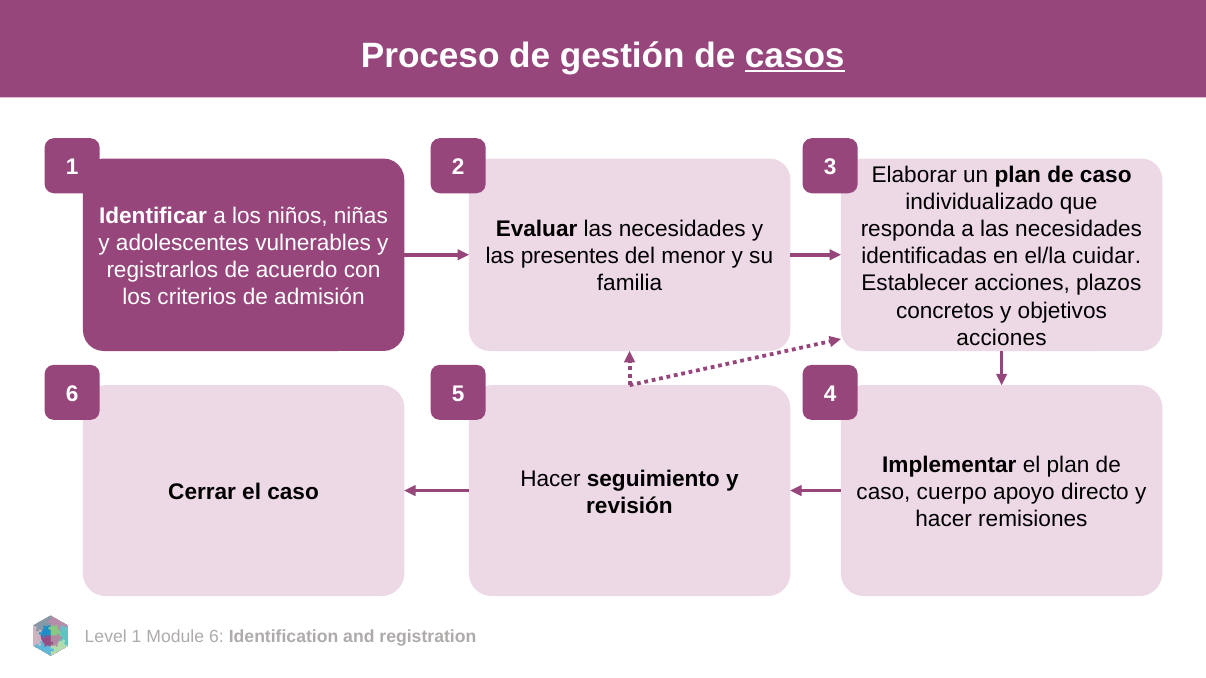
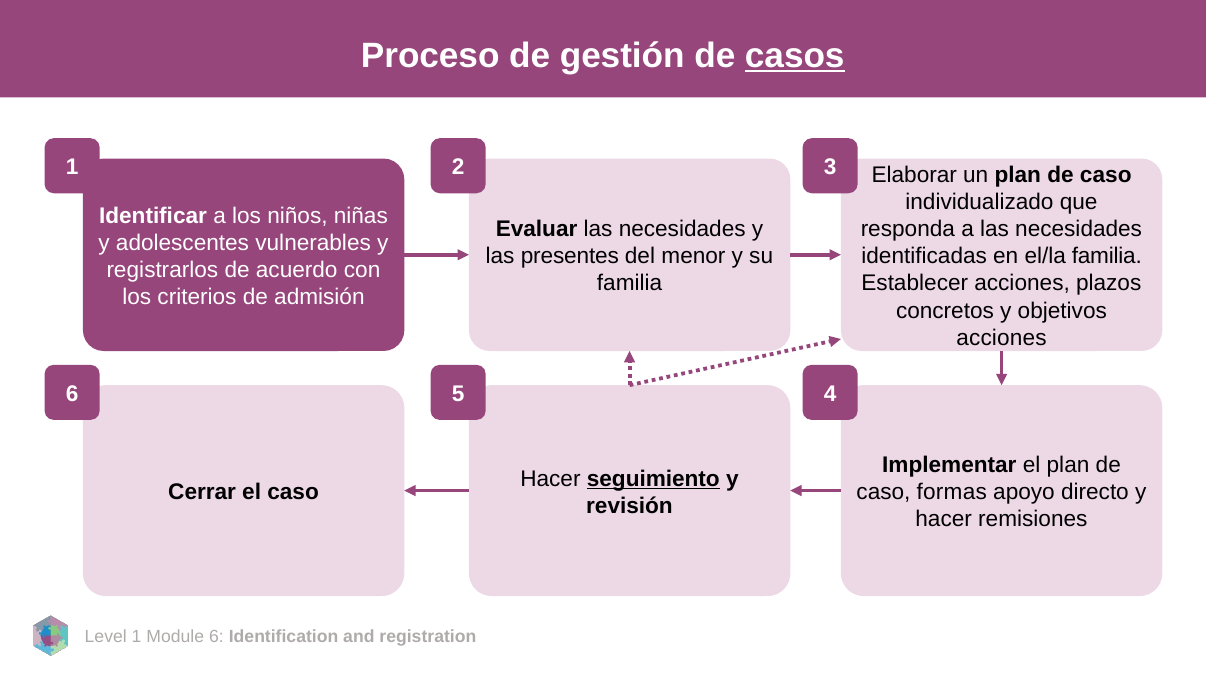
el/la cuidar: cuidar -> familia (1107, 256)
seguimiento underline: none -> present (653, 479)
cuerpo: cuerpo -> formas (952, 492)
